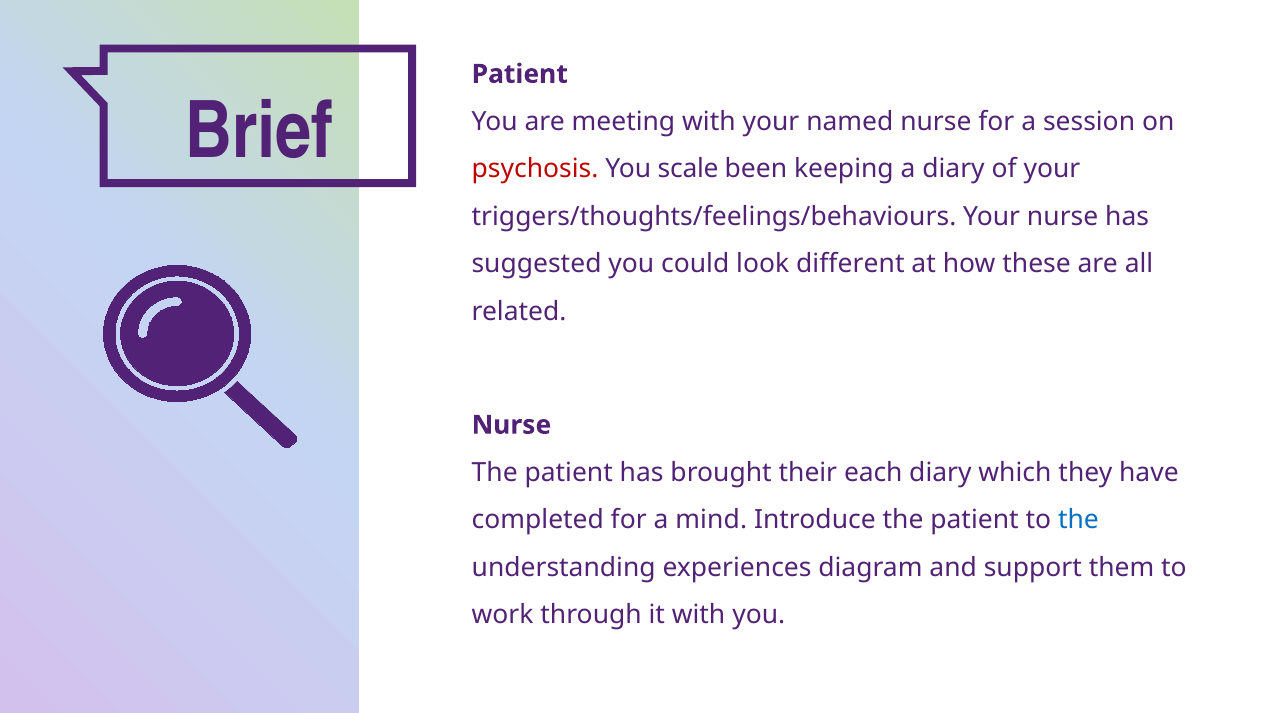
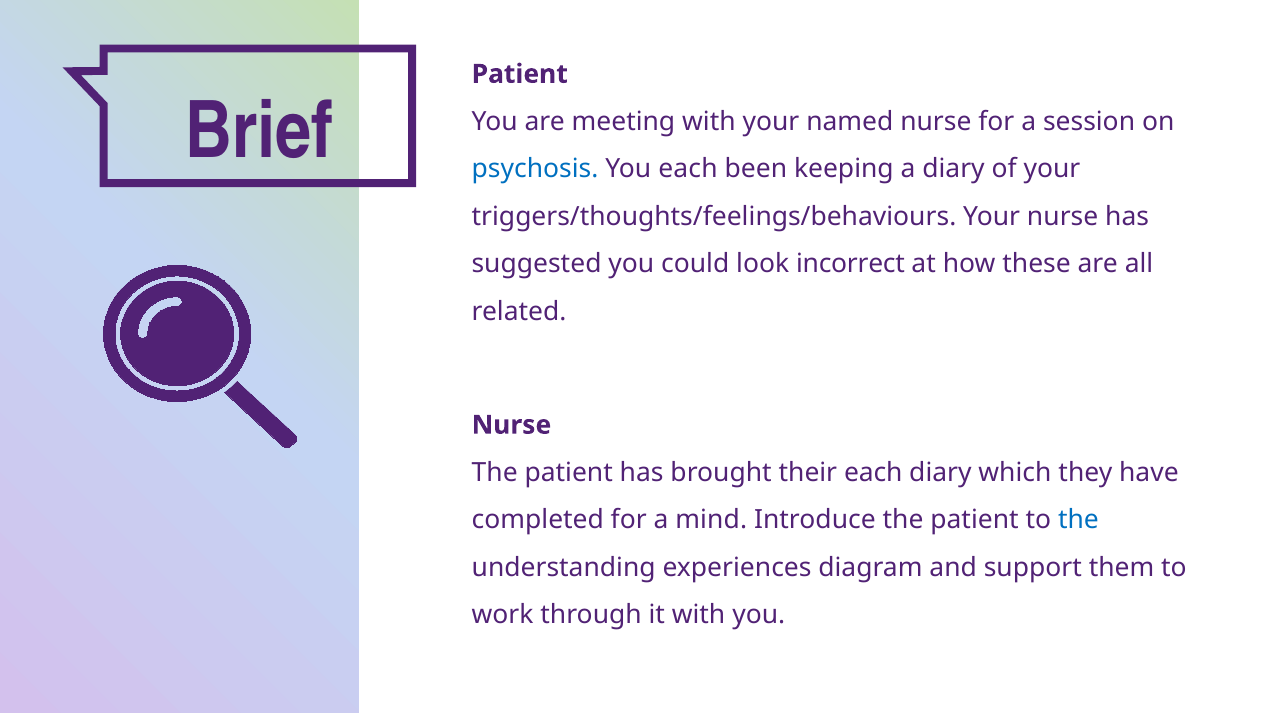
psychosis colour: red -> blue (535, 169)
You scale: scale -> each (688, 169)
different: different -> incorrect (851, 264)
